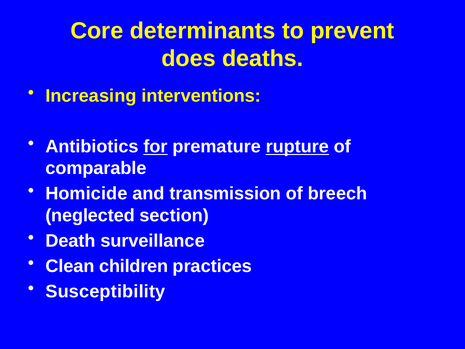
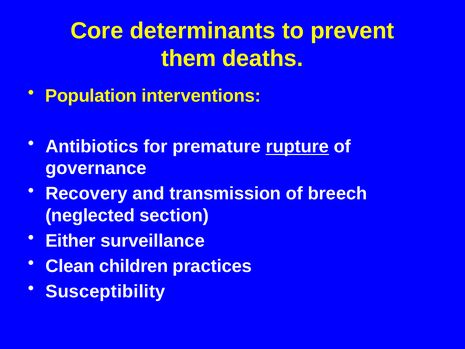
does: does -> them (189, 59)
Increasing: Increasing -> Population (91, 96)
for underline: present -> none (156, 146)
comparable: comparable -> governance (96, 168)
Homicide: Homicide -> Recovery (86, 194)
Death: Death -> Either (70, 241)
